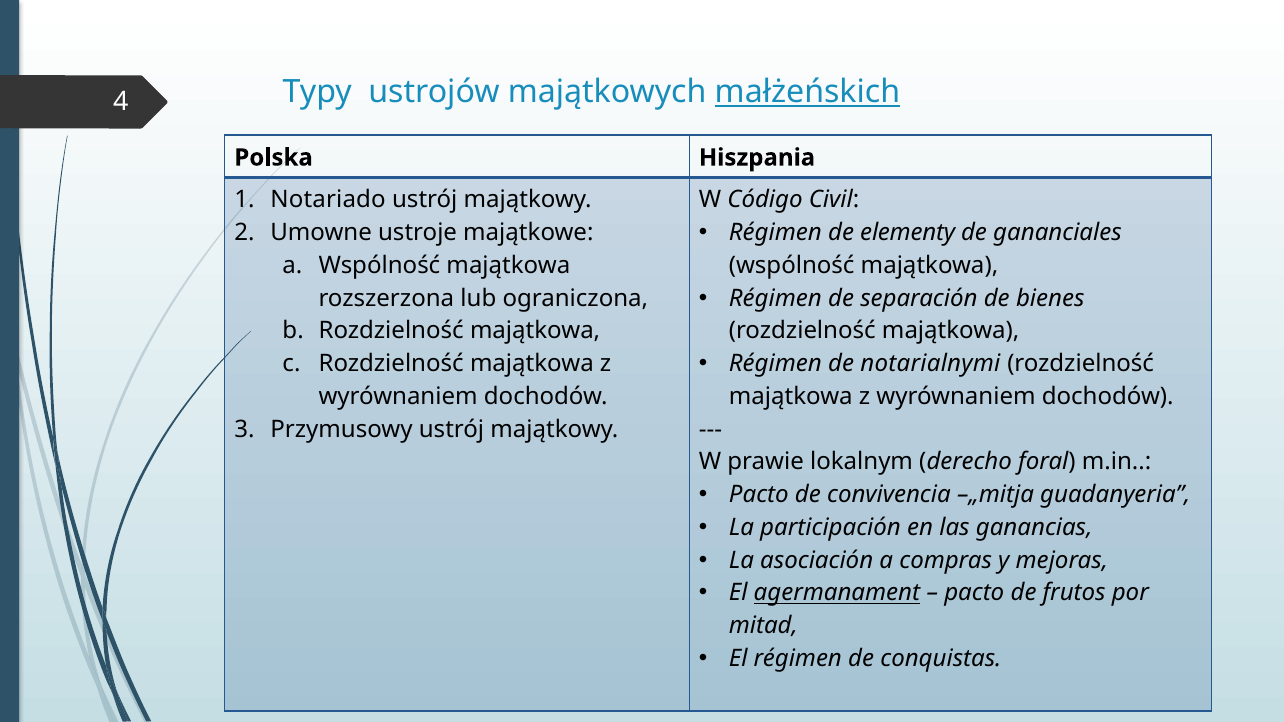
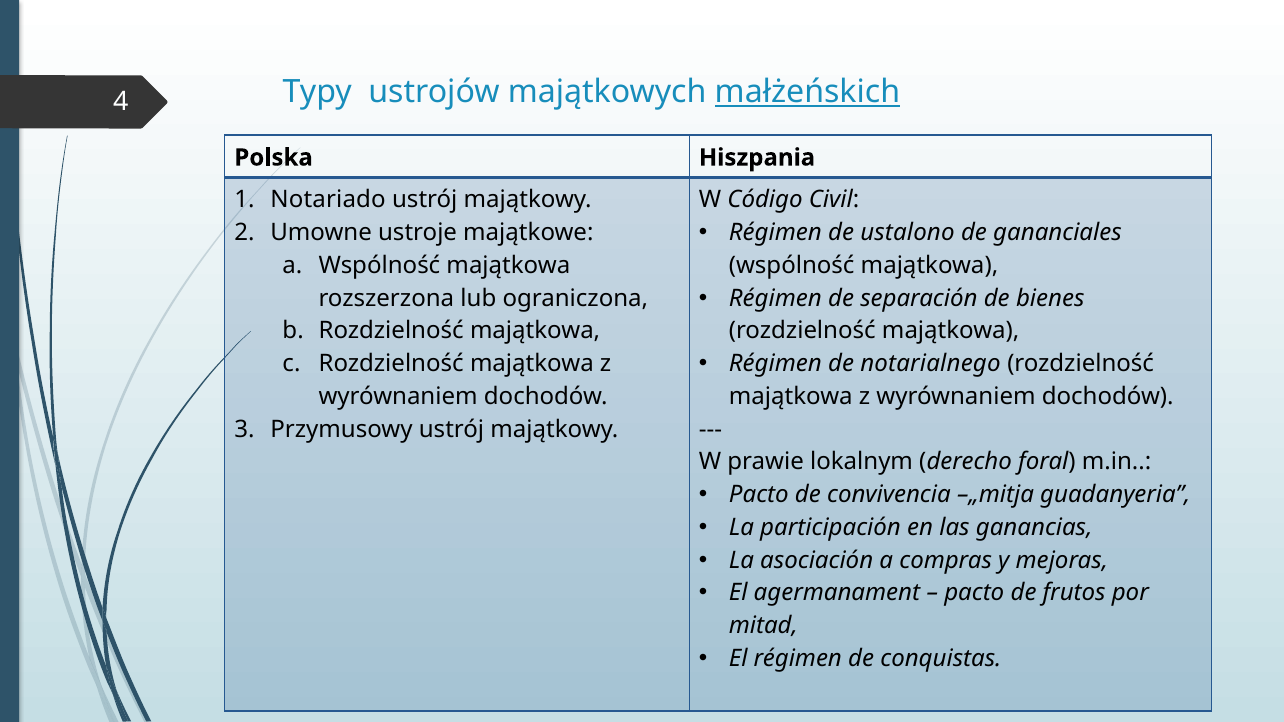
elementy: elementy -> ustalono (907, 233)
notarialnymi: notarialnymi -> notarialnego (930, 364)
agermanament underline: present -> none (837, 593)
